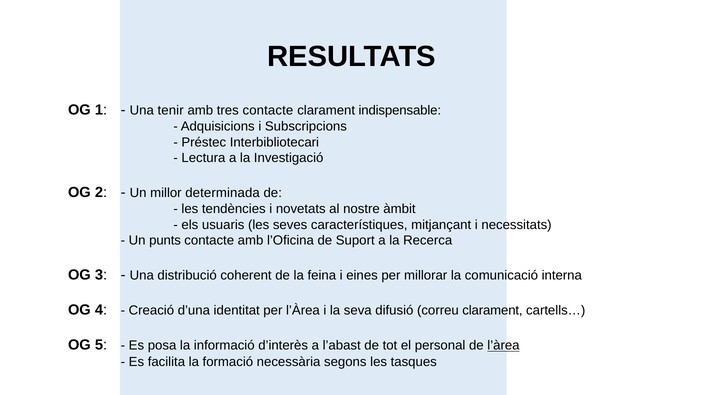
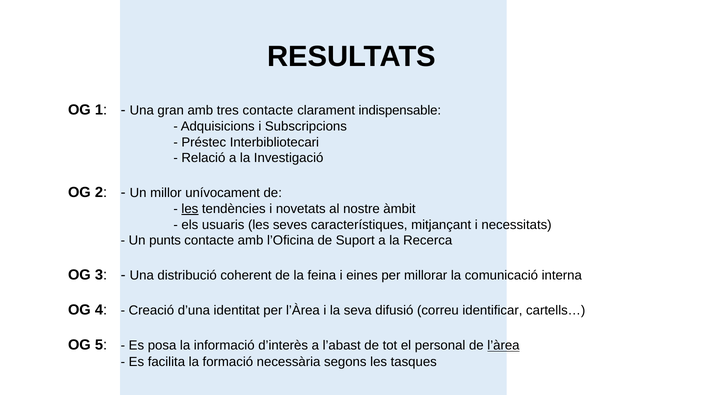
tenir: tenir -> gran (171, 110)
Lectura: Lectura -> Relació (203, 158)
determinada: determinada -> unívocament (223, 193)
les underline: none -> present (190, 209)
correu clarament: clarament -> identificar (492, 311)
